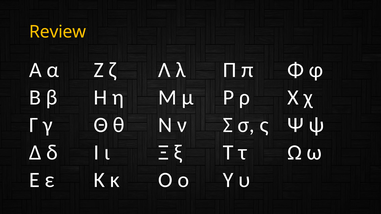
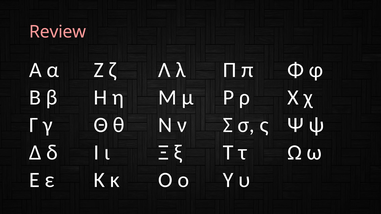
Review colour: yellow -> pink (58, 32)
